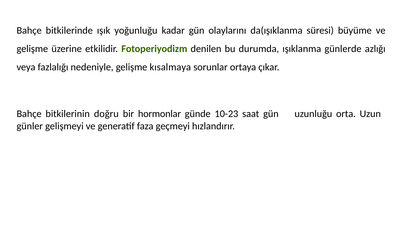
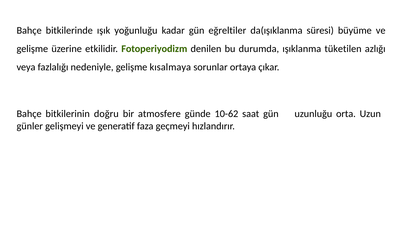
olaylarını: olaylarını -> eğreltiler (227, 30)
günlerde: günlerde -> tüketilen (343, 49)
hormonlar: hormonlar -> atmosfere (159, 114)
10-23: 10-23 -> 10-62 (226, 114)
